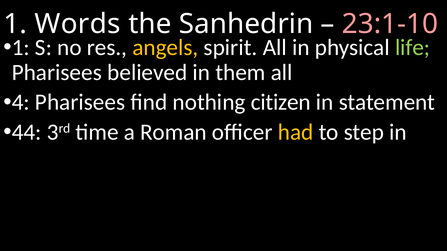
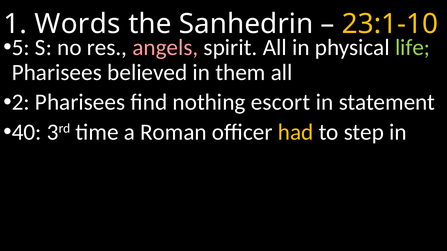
23:1-10 colour: pink -> yellow (390, 24)
1: 1 -> 5 (21, 48)
angels colour: yellow -> pink (165, 48)
4: 4 -> 2 (21, 102)
citizen: citizen -> escort (281, 102)
44: 44 -> 40 (27, 132)
